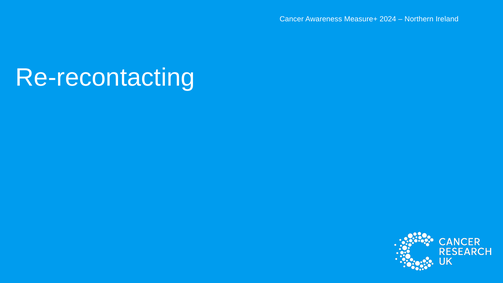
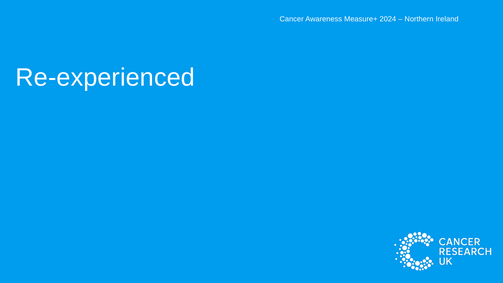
Re-recontacting: Re-recontacting -> Re-experienced (105, 78)
